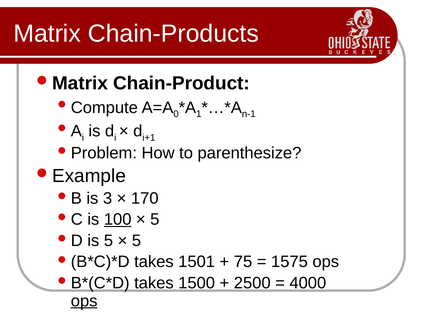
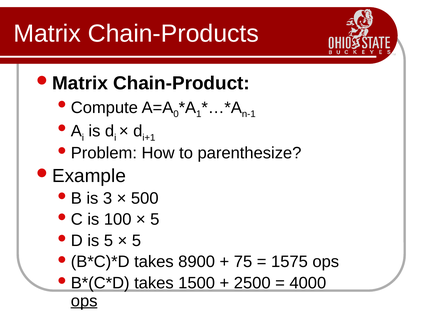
170: 170 -> 500 (145, 199)
100 underline: present -> none (118, 220)
1501: 1501 -> 8900 (197, 262)
